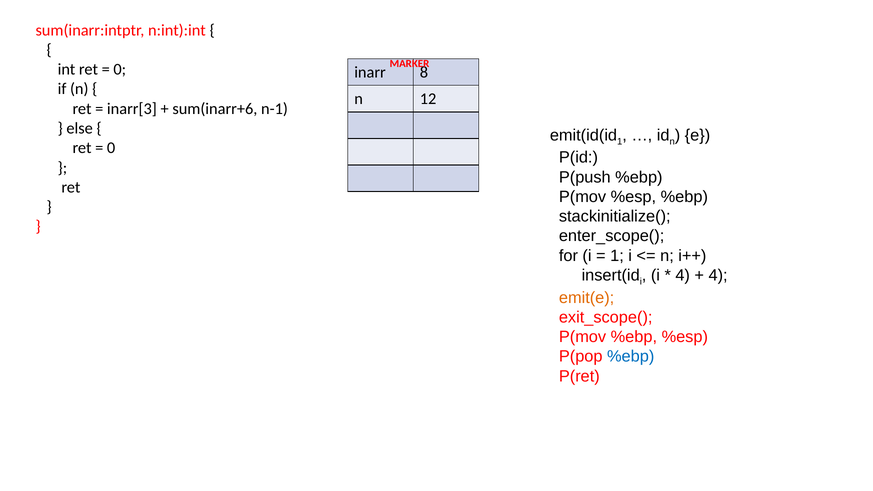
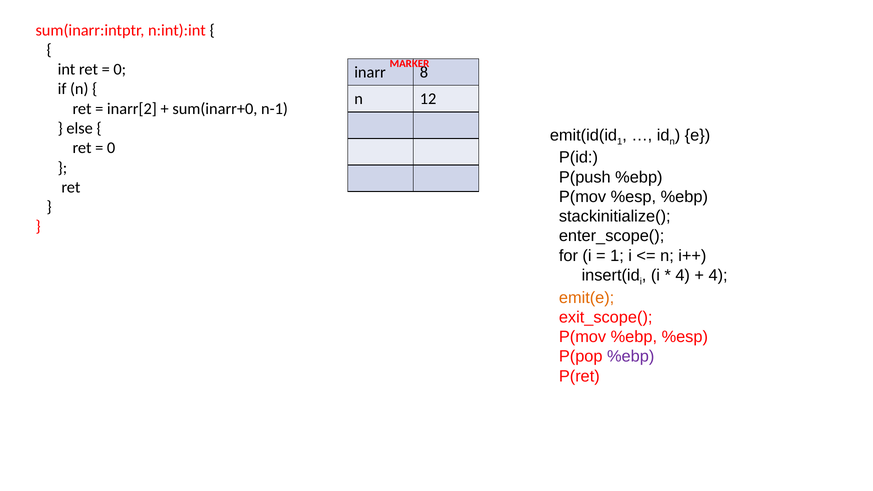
inarr[3: inarr[3 -> inarr[2 (132, 109)
sum(inarr+6: sum(inarr+6 -> sum(inarr+0 (215, 109)
%ebp colour: blue -> purple (631, 357)
